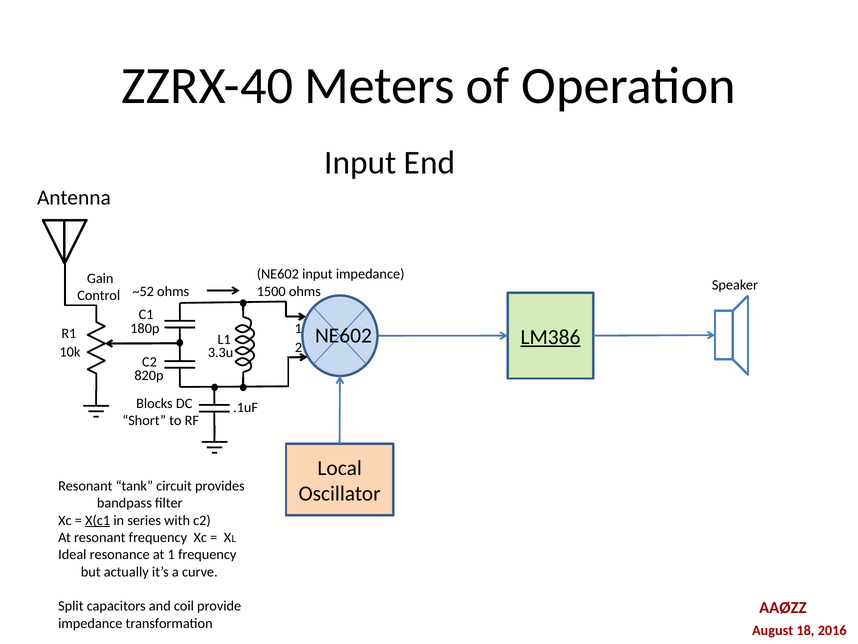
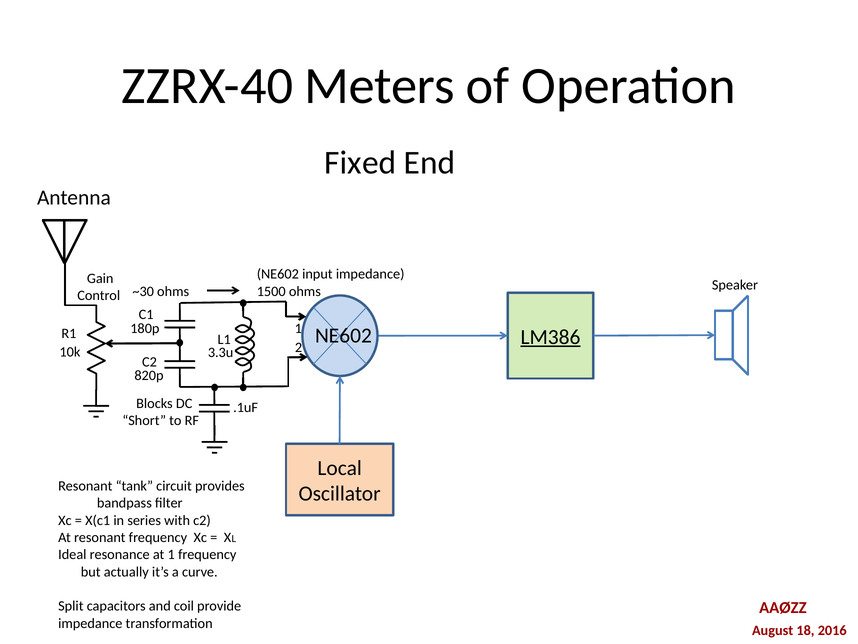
Input: Input -> Fixed (360, 162)
~52: ~52 -> ~30 (143, 291)
X(c1 underline: present -> none (98, 520)
